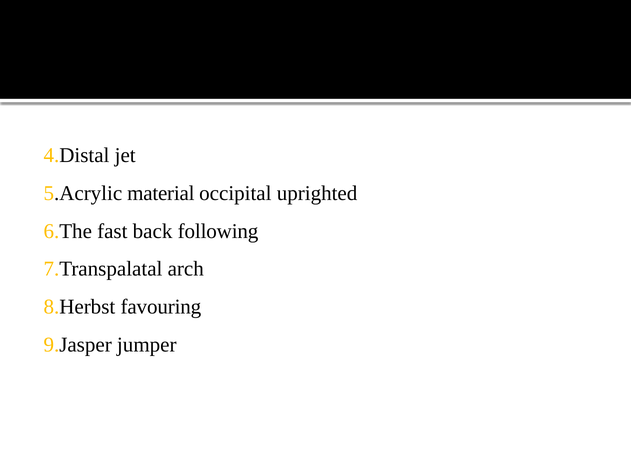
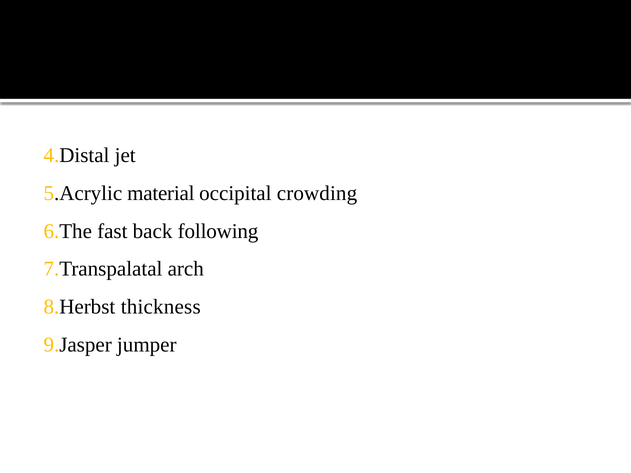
uprighted: uprighted -> crowding (317, 193)
favouring: favouring -> thickness (161, 307)
